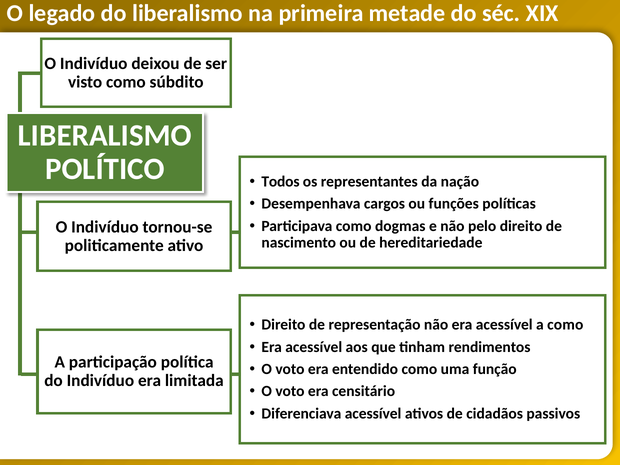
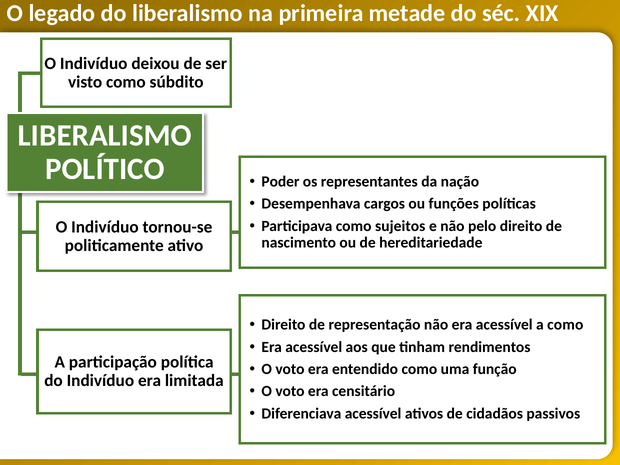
Todos: Todos -> Poder (280, 182)
dogmas: dogmas -> sujeitos (400, 226)
